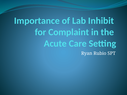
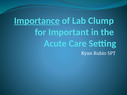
Importance underline: none -> present (37, 21)
Inhibit: Inhibit -> Clump (101, 21)
Complaint: Complaint -> Important (69, 32)
